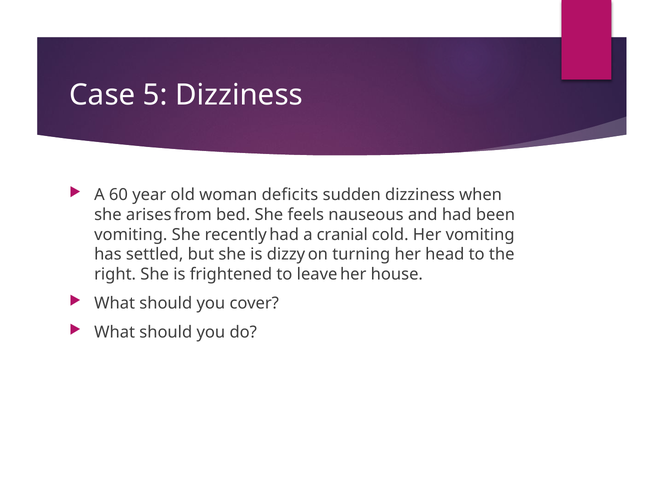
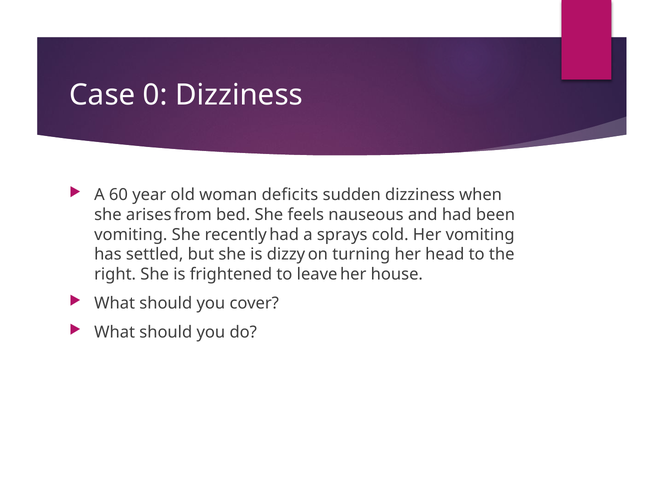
5: 5 -> 0 (155, 95)
cranial: cranial -> sprays (342, 235)
